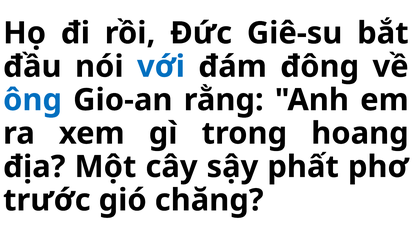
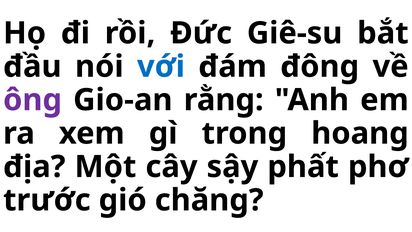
ông colour: blue -> purple (33, 100)
